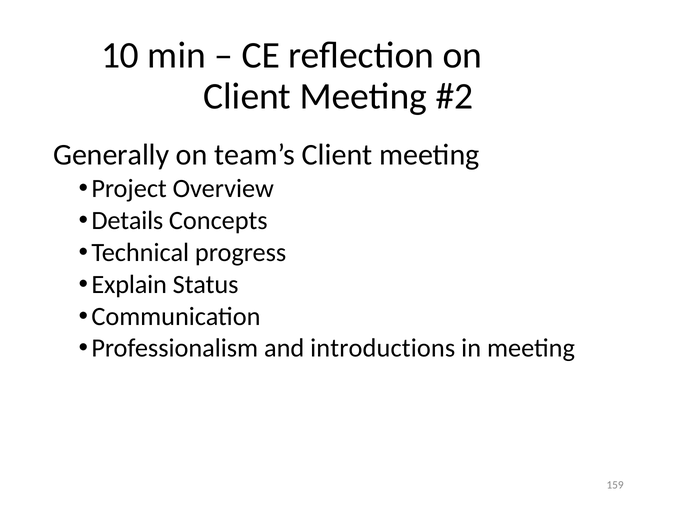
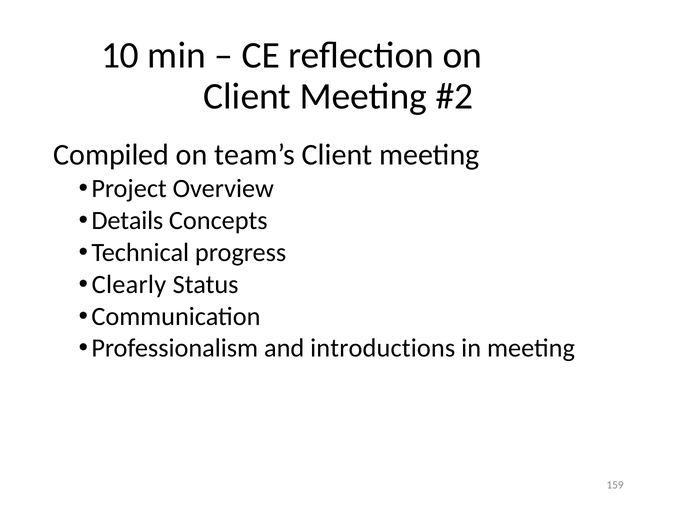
Generally: Generally -> Compiled (111, 155)
Explain: Explain -> Clearly (129, 284)
